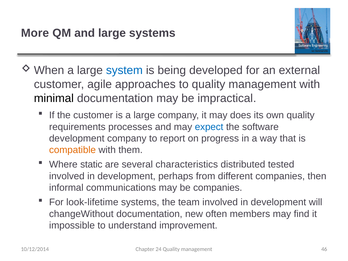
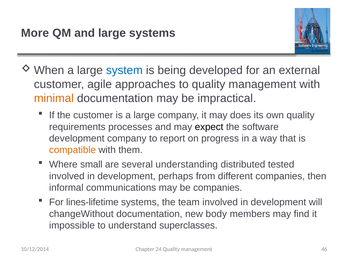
minimal colour: black -> orange (54, 98)
expect colour: blue -> black (209, 127)
static: static -> small (91, 165)
characteristics: characteristics -> understanding (187, 165)
look-lifetime: look-lifetime -> lines-lifetime (92, 202)
often: often -> body (216, 214)
improvement: improvement -> superclasses (188, 225)
